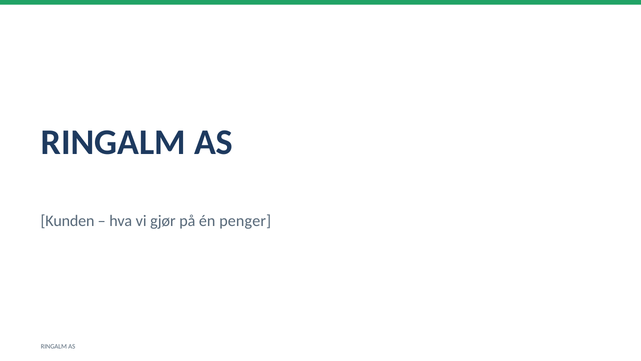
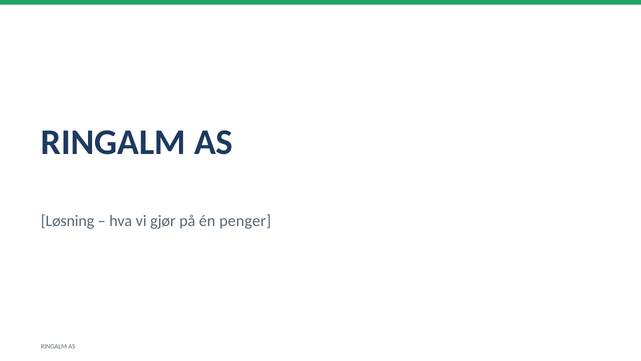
Kunden: Kunden -> Løsning (67, 221)
